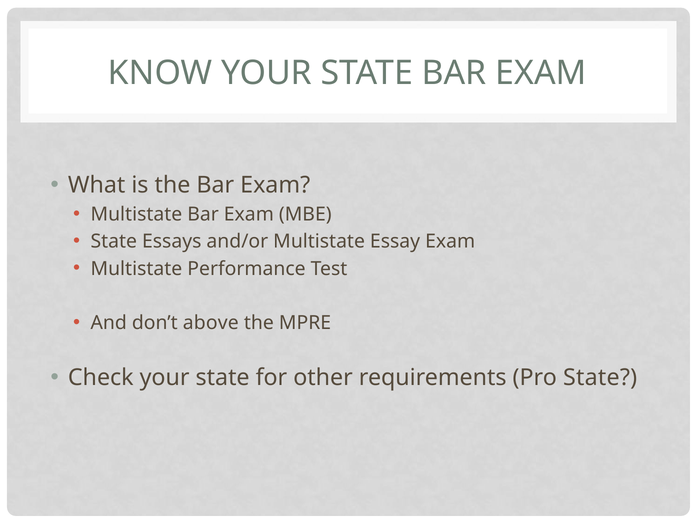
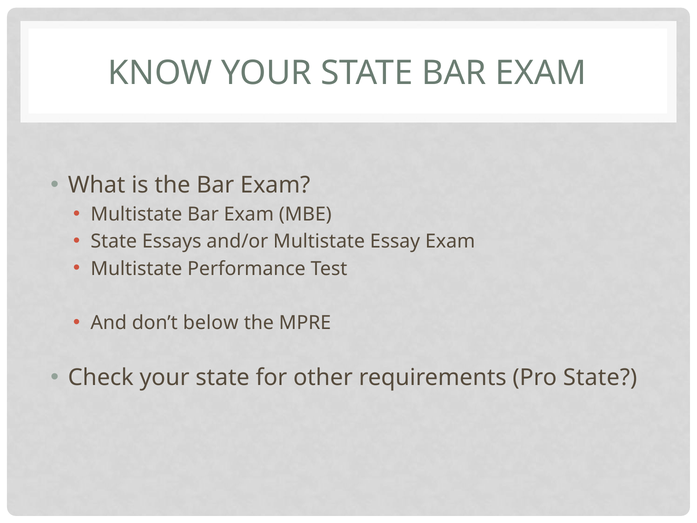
above: above -> below (211, 323)
